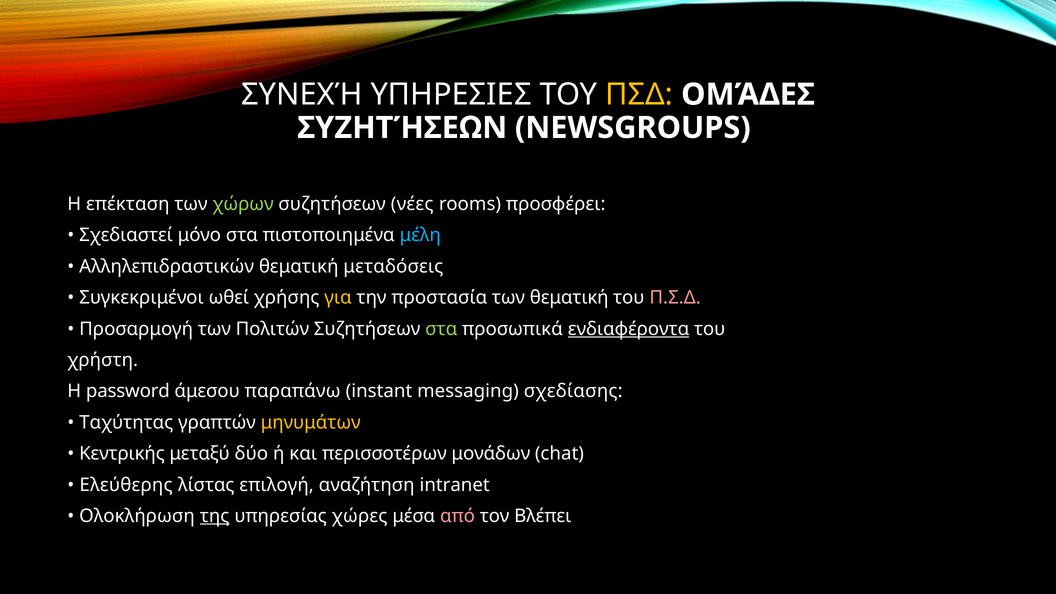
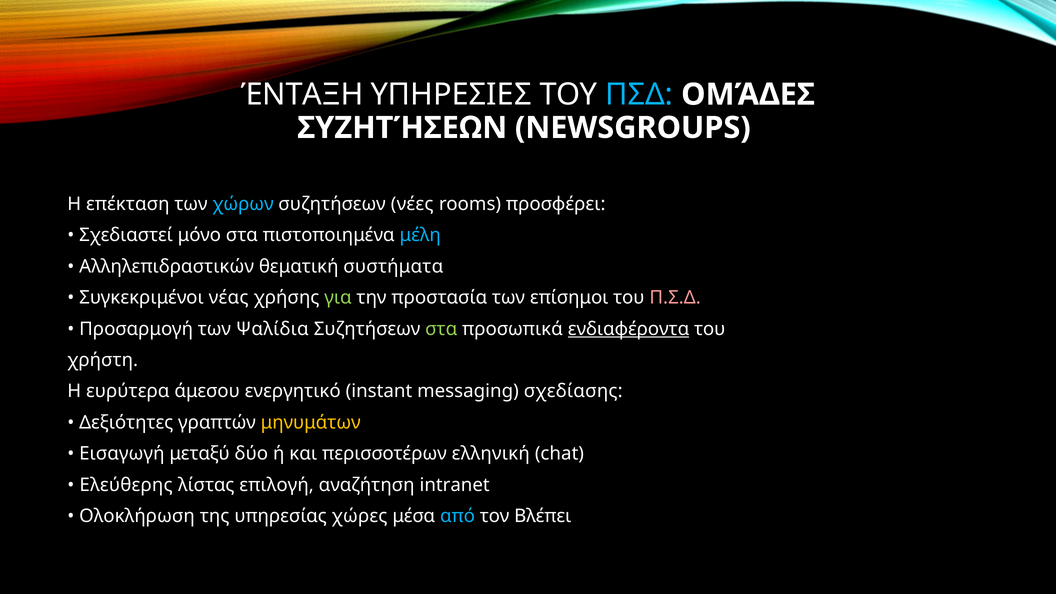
ΣΥΝΕΧΉ: ΣΥΝΕΧΉ -> ΈΝΤΑΞΗ (302, 95)
ΠΣΔ colour: yellow -> light blue (639, 95)
χώρων colour: light green -> light blue (243, 204)
μεταδόσεις: μεταδόσεις -> συστήματα (393, 266)
ωθεί: ωθεί -> νέας (229, 298)
για colour: yellow -> light green (338, 298)
των θεματική: θεματική -> επίσημοι (569, 298)
Πολιτών: Πολιτών -> Ψαλίδια (272, 329)
password: password -> ευρύτερα (128, 391)
παραπάνω: παραπάνω -> ενεργητικό (293, 391)
Ταχύτητας: Ταχύτητας -> Δεξιότητες (126, 422)
Κεντρικής: Κεντρικής -> Εισαγωγή (122, 454)
μονάδων: μονάδων -> ελληνική (491, 454)
της underline: present -> none (215, 516)
από colour: pink -> light blue (458, 516)
